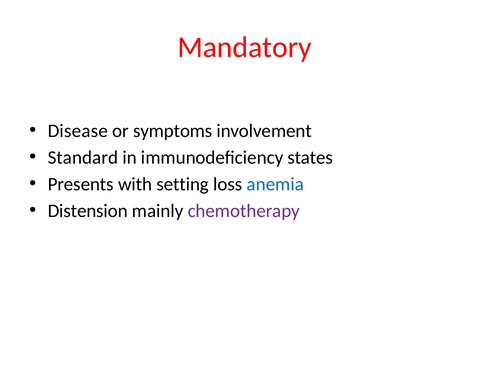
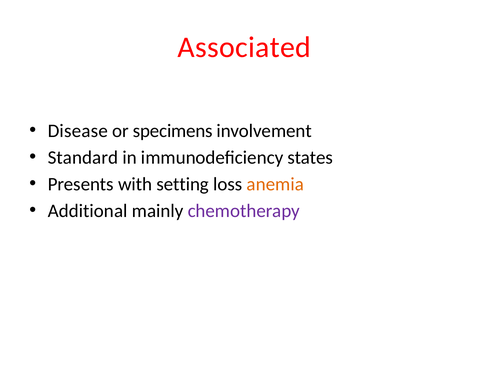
Mandatory: Mandatory -> Associated (244, 47)
symptoms: symptoms -> specimens (173, 131)
anemia colour: blue -> orange (275, 184)
Distension: Distension -> Additional (88, 211)
